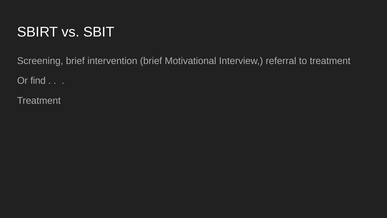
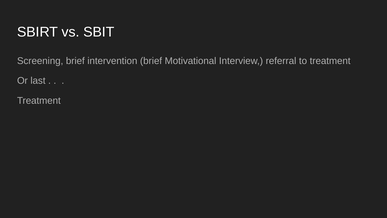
find: find -> last (38, 81)
